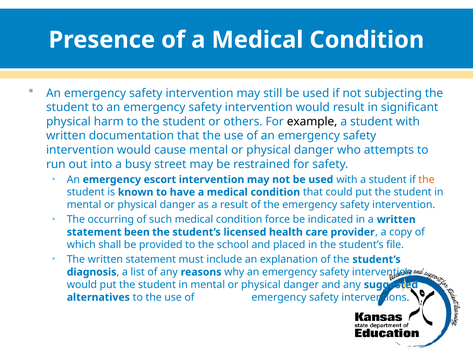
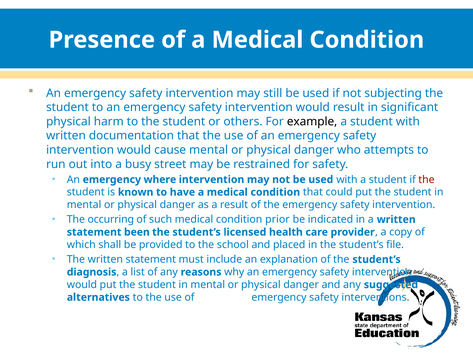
escort: escort -> where (160, 179)
the colour: orange -> red (427, 179)
force: force -> prior (277, 219)
